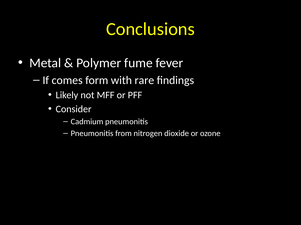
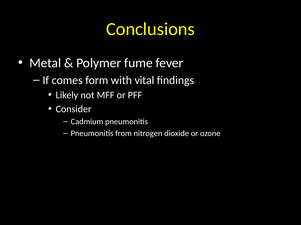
rare: rare -> vital (144, 80)
